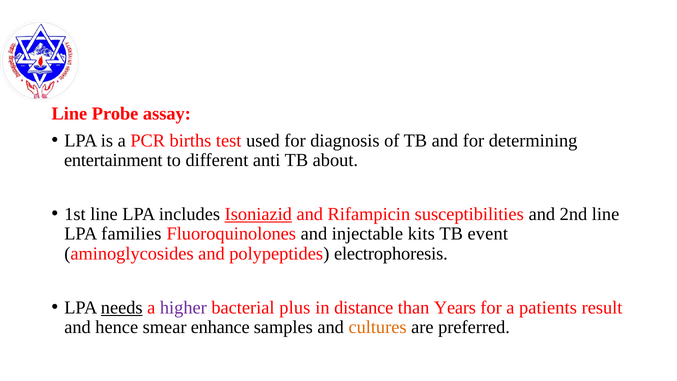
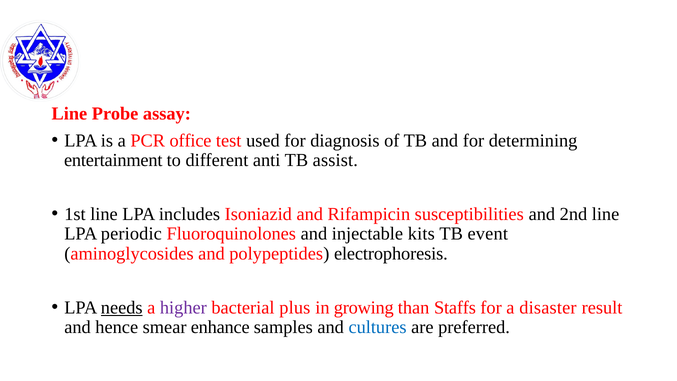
births: births -> office (191, 141)
about: about -> assist (335, 160)
Isoniazid underline: present -> none (258, 214)
families: families -> periodic (131, 234)
distance: distance -> growing (364, 307)
Years: Years -> Staffs (455, 307)
patients: patients -> disaster (548, 307)
cultures colour: orange -> blue (378, 327)
